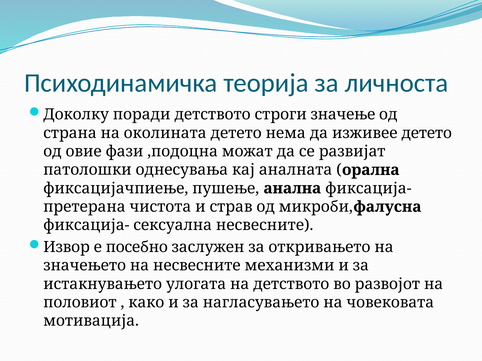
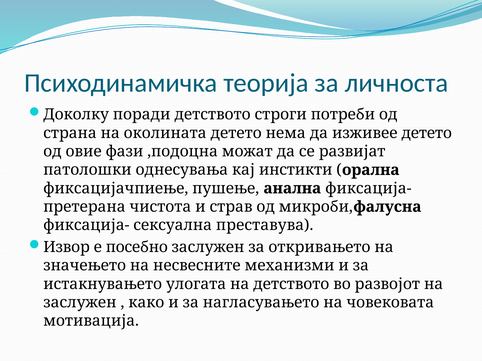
значење: значење -> потреби (343, 115)
аналната: аналната -> инстикти (296, 170)
сексуална несвесните: несвесните -> преставува (265, 225)
половиот: половиот -> заслужен (80, 303)
